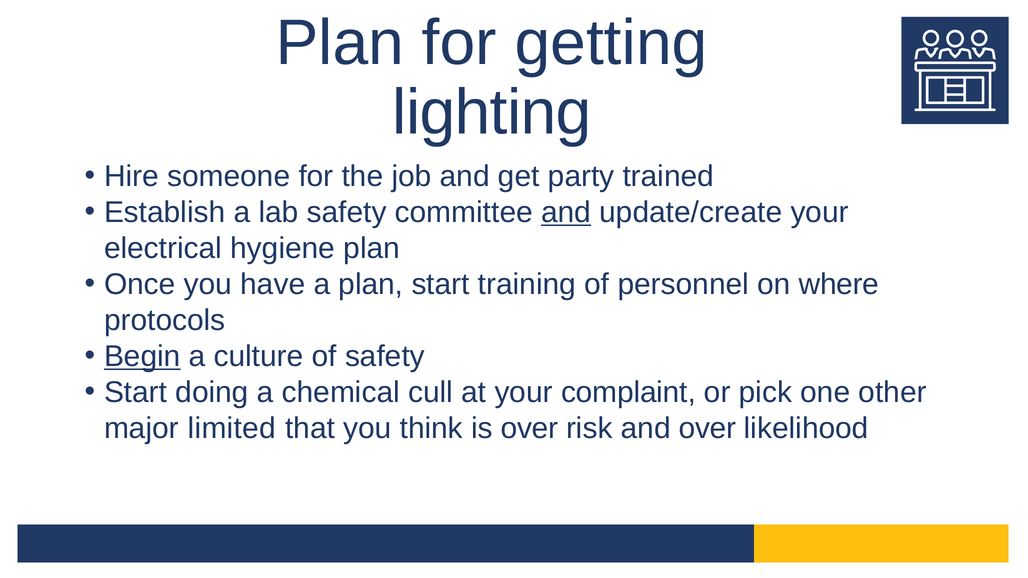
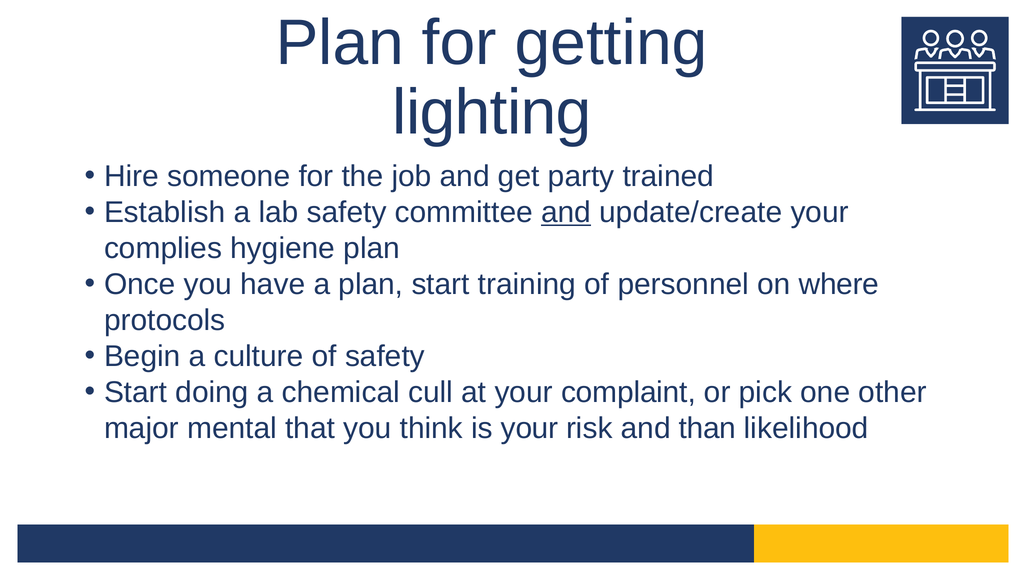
electrical: electrical -> complies (163, 249)
Begin underline: present -> none (142, 357)
limited: limited -> mental (232, 429)
is over: over -> your (530, 429)
and over: over -> than (707, 429)
